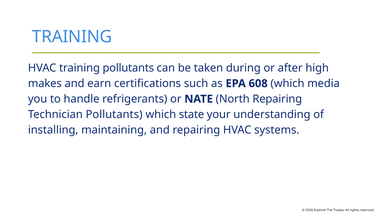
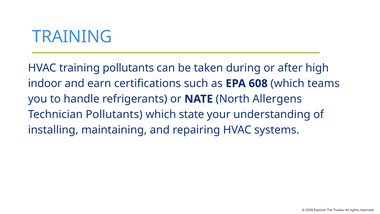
makes: makes -> indoor (45, 83)
media: media -> teams (324, 83)
North Repairing: Repairing -> Allergens (277, 99)
